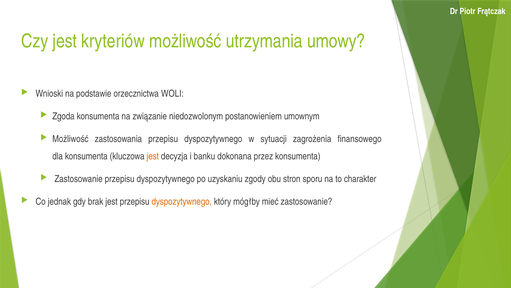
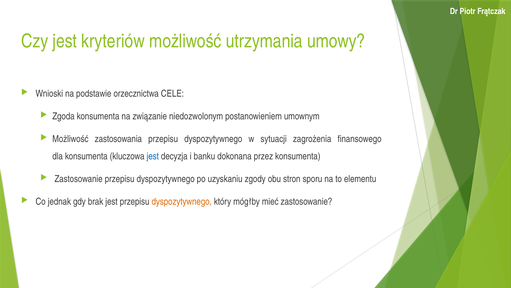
WOLI: WOLI -> CELE (172, 94)
jest colour: orange -> blue (153, 156)
charakter: charakter -> elementu (360, 179)
